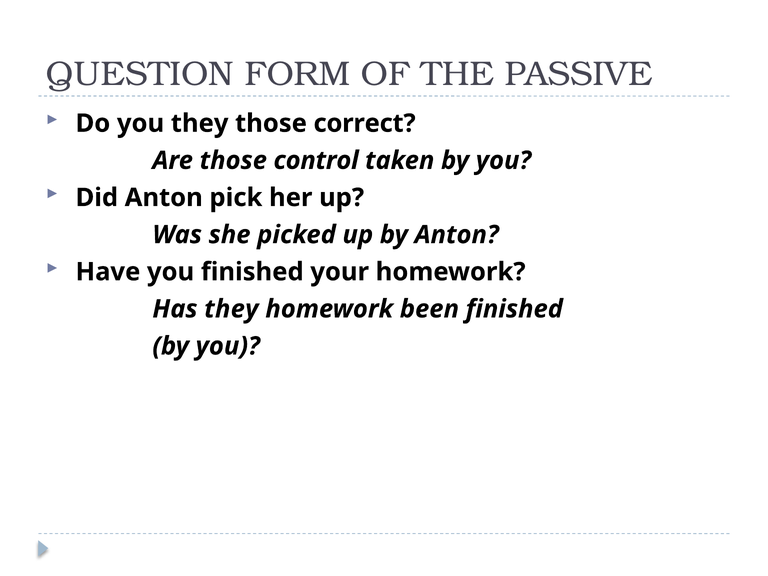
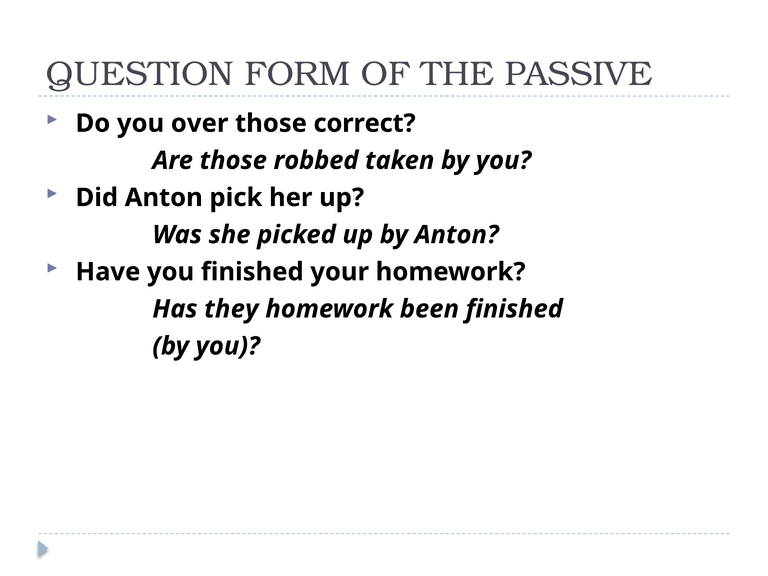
you they: they -> over (200, 123)
control: control -> robbed (316, 160)
